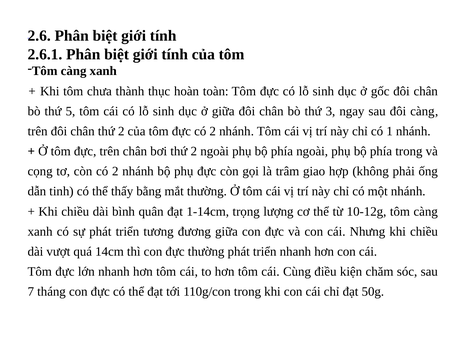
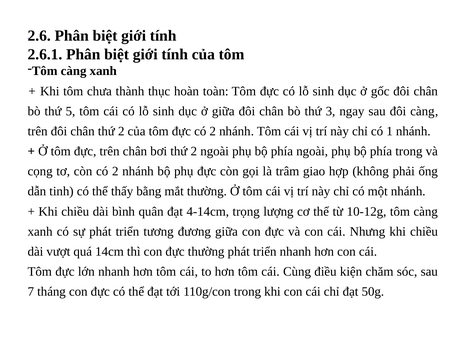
1-14cm: 1-14cm -> 4-14cm (208, 211)
